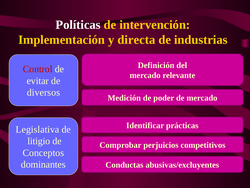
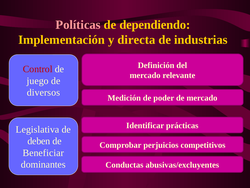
Políticas colour: white -> pink (78, 25)
intervención: intervención -> dependiendo (155, 25)
evitar: evitar -> juego (38, 81)
litigio: litigio -> deben (39, 141)
Conceptos: Conceptos -> Beneficiar (43, 152)
